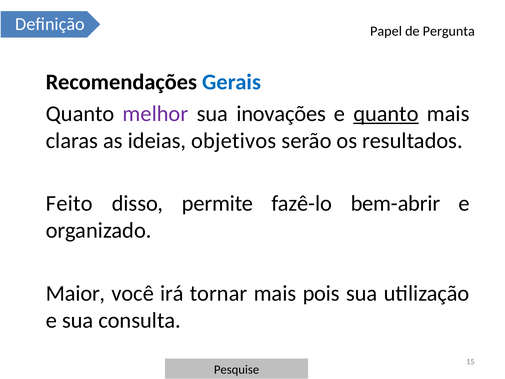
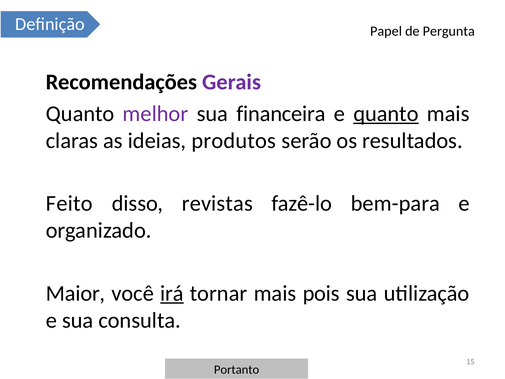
Gerais colour: blue -> purple (232, 82)
inovações: inovações -> financeira (281, 114)
objetivos: objetivos -> produtos (234, 141)
permite: permite -> revistas (217, 203)
bem-abrir: bem-abrir -> bem-para (395, 203)
irá underline: none -> present (172, 293)
Pesquise: Pesquise -> Portanto (237, 369)
